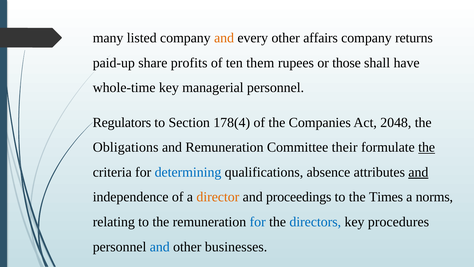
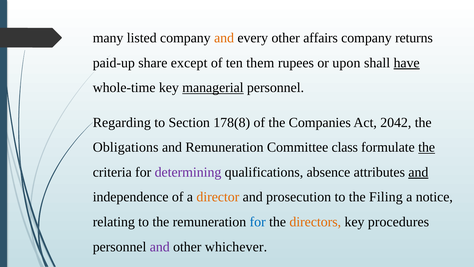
profits: profits -> except (189, 63)
those: those -> upon (346, 63)
have underline: none -> present (407, 63)
managerial underline: none -> present (213, 88)
Regulators: Regulators -> Regarding (122, 122)
178(4: 178(4 -> 178(8 (232, 122)
2048: 2048 -> 2042 (396, 122)
their: their -> class (345, 147)
determining colour: blue -> purple (188, 172)
proceedings: proceedings -> prosecution (299, 197)
Times: Times -> Filing (386, 197)
norms: norms -> notice (434, 197)
directors colour: blue -> orange (315, 222)
and colour: blue -> purple (160, 246)
businesses: businesses -> whichever (236, 246)
